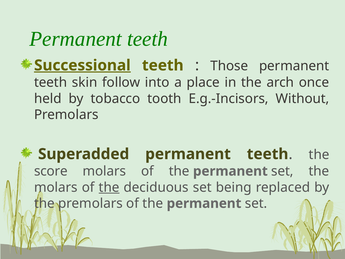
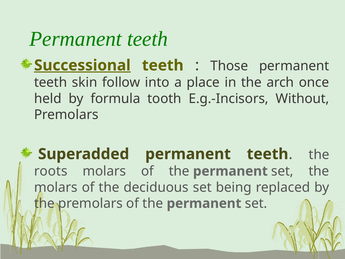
tobacco: tobacco -> formula (115, 99)
score: score -> roots (51, 171)
the underline: present -> none (109, 187)
